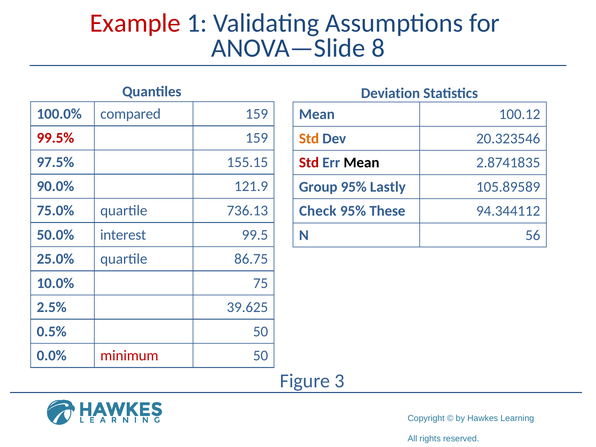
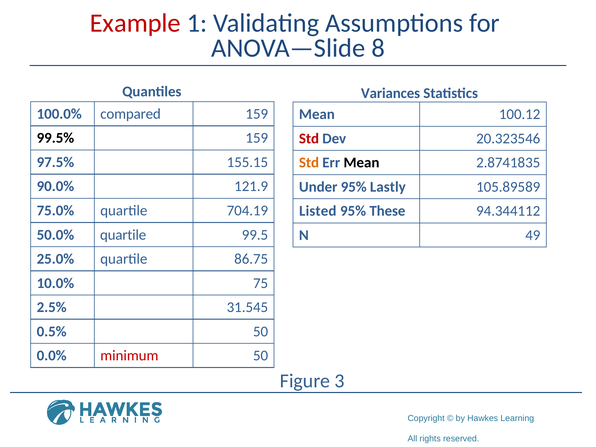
Deviation: Deviation -> Variances (391, 93)
99.5% colour: red -> black (55, 138)
Std colour: orange -> red (309, 138)
Std colour: red -> orange (309, 163)
Group: Group -> Under (318, 187)
736.13: 736.13 -> 704.19 (247, 211)
Check: Check -> Listed (318, 211)
50.0% interest: interest -> quartile (123, 235)
56: 56 -> 49 (533, 235)
39.625: 39.625 -> 31.545 (247, 307)
